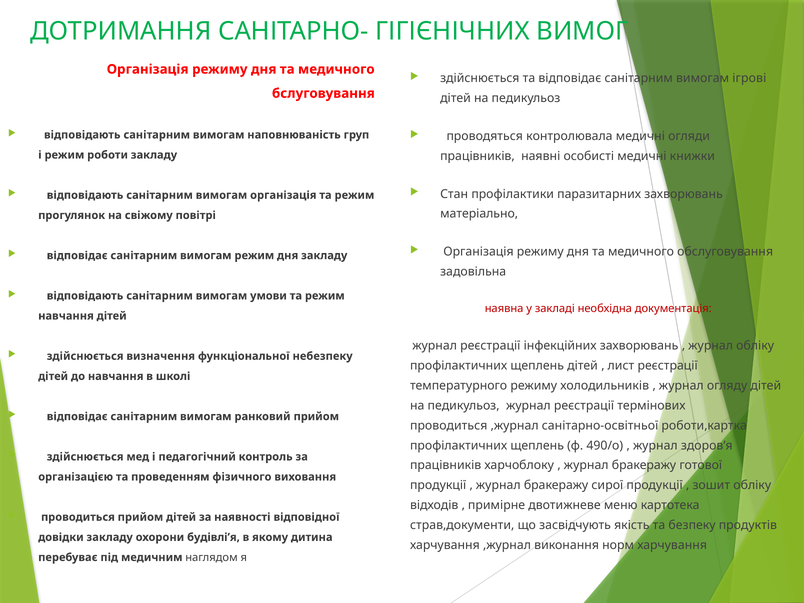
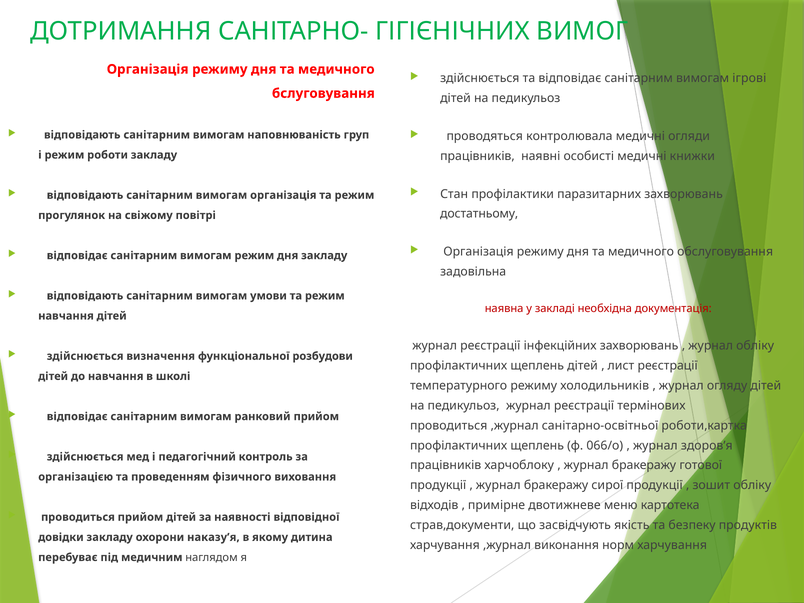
матеріально: матеріально -> достатньому (479, 214)
небезпеку: небезпеку -> розбудови (323, 356)
490/о: 490/о -> 066/о (605, 445)
будівлі’я: будівлі’я -> наказу’я (213, 537)
